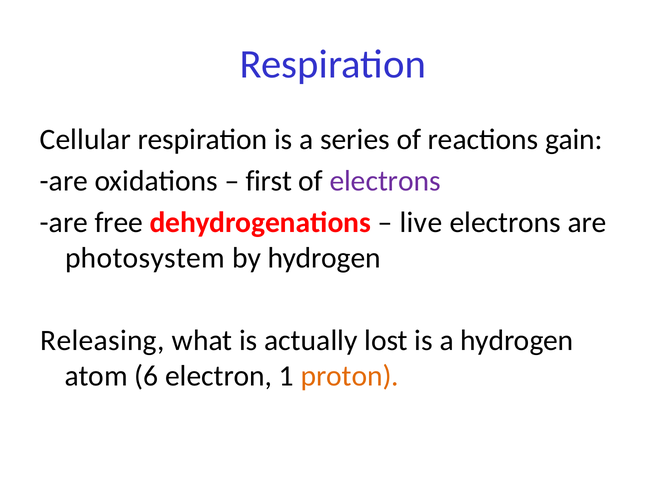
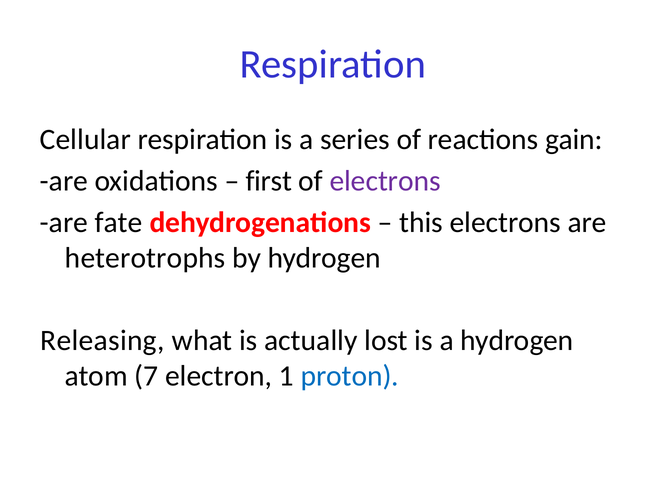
free: free -> fate (119, 223)
live: live -> this (421, 223)
photosystem: photosystem -> heterotrophs (145, 258)
6: 6 -> 7 (146, 377)
proton colour: orange -> blue (350, 377)
